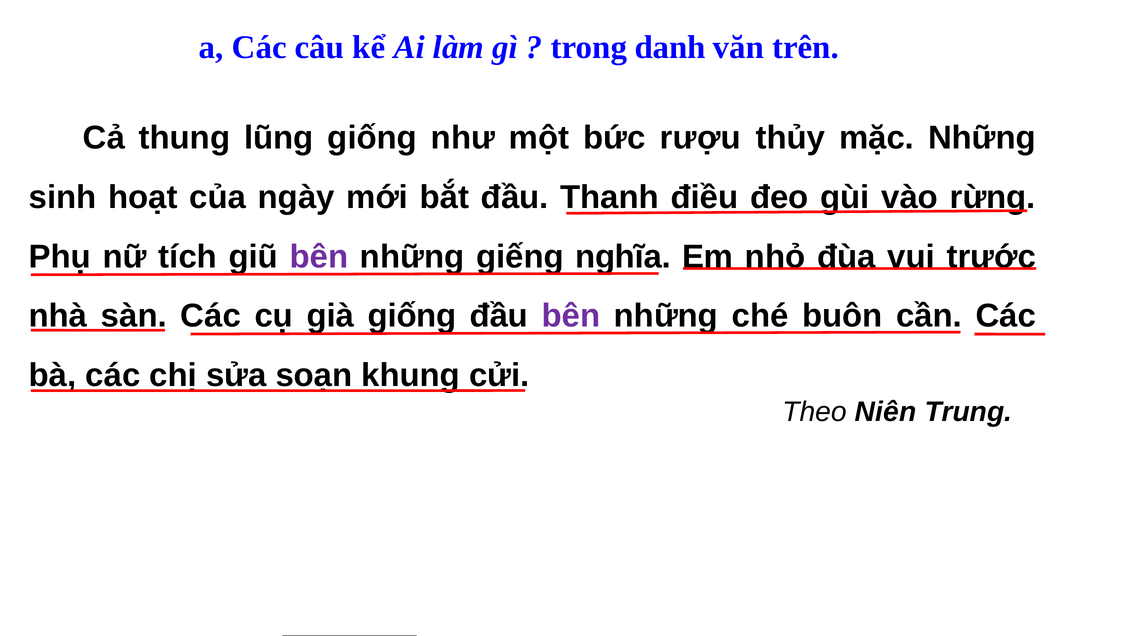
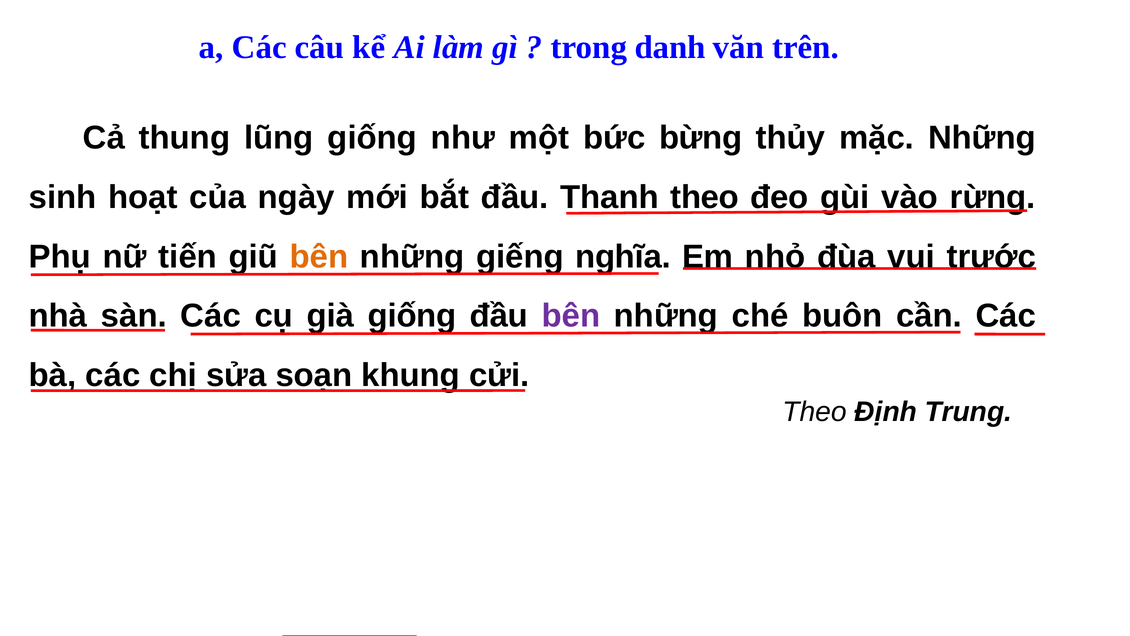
rượu: rượu -> bừng (701, 138)
Thanh điều: điều -> theo (705, 197)
tích: tích -> tiến (188, 257)
bên colour: purple -> orange (319, 257)
Niên: Niên -> Định (886, 412)
